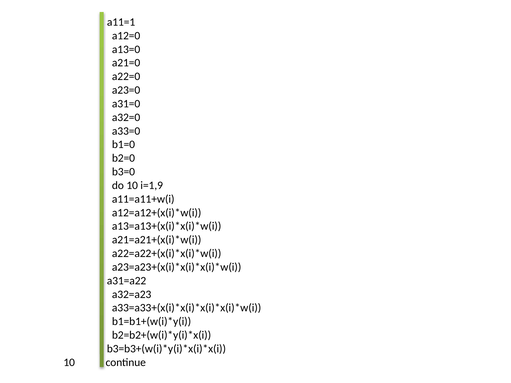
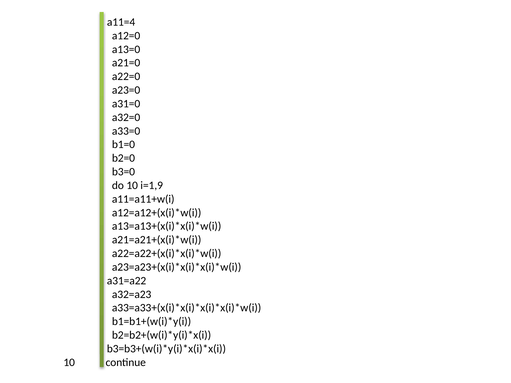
a11=1: a11=1 -> a11=4 (121, 22)
